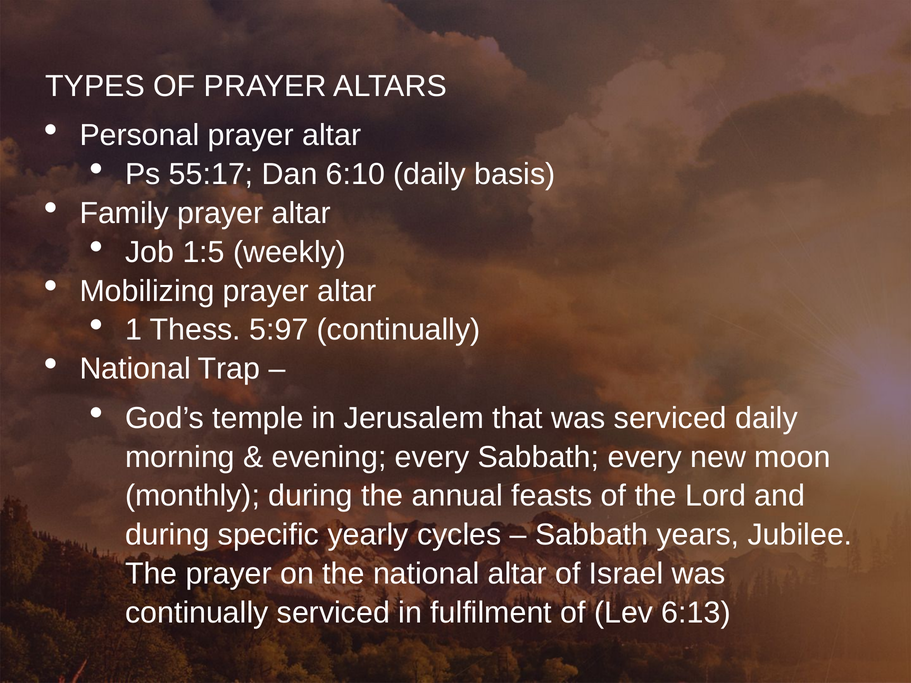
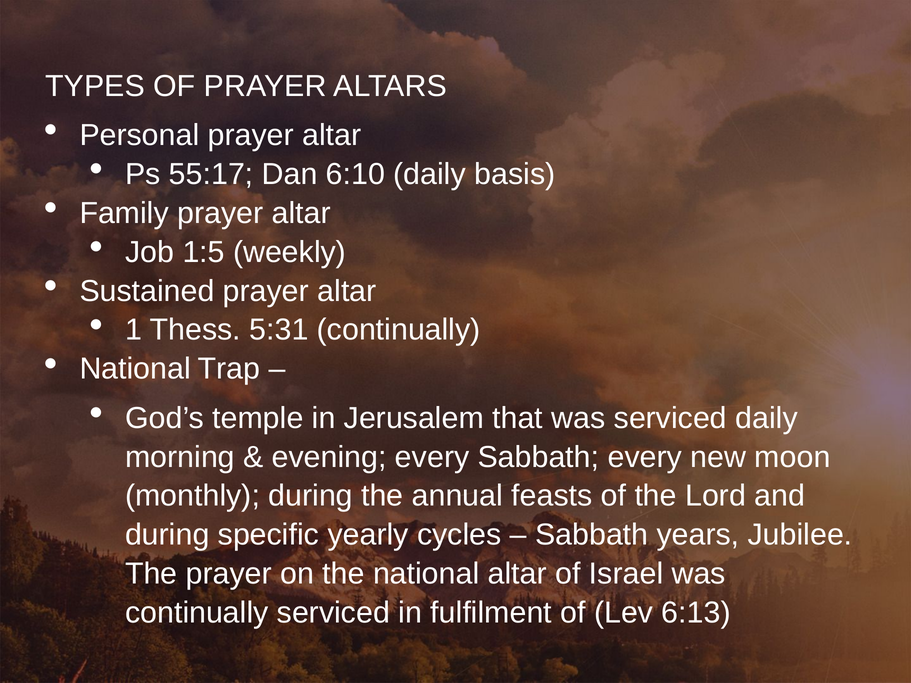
Mobilizing: Mobilizing -> Sustained (147, 291)
5:97: 5:97 -> 5:31 (279, 330)
